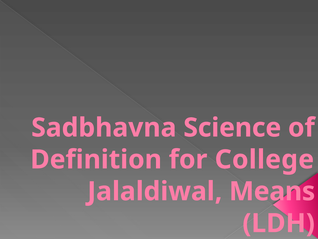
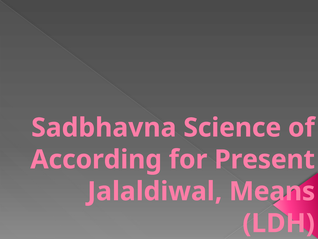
Definition: Definition -> According (96, 159)
College: College -> Present (265, 159)
